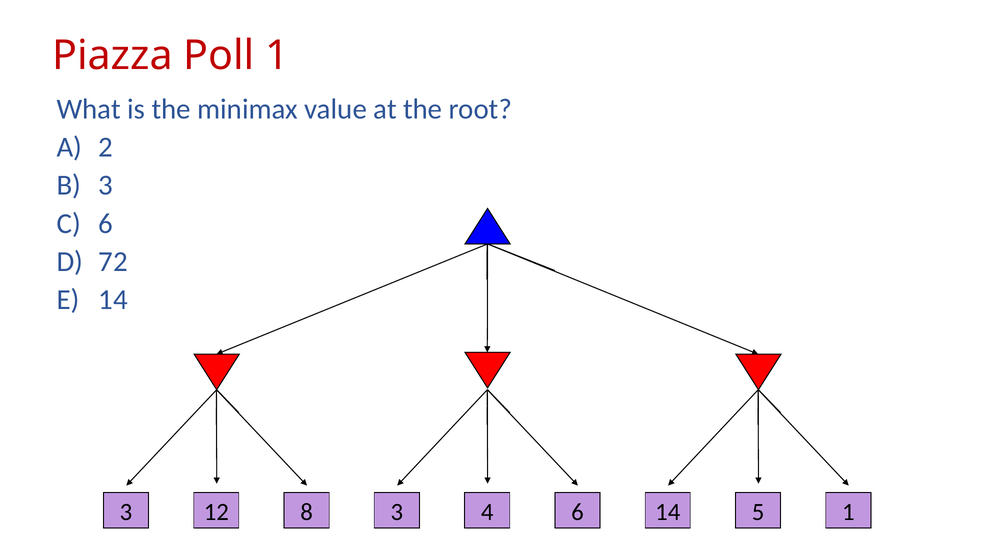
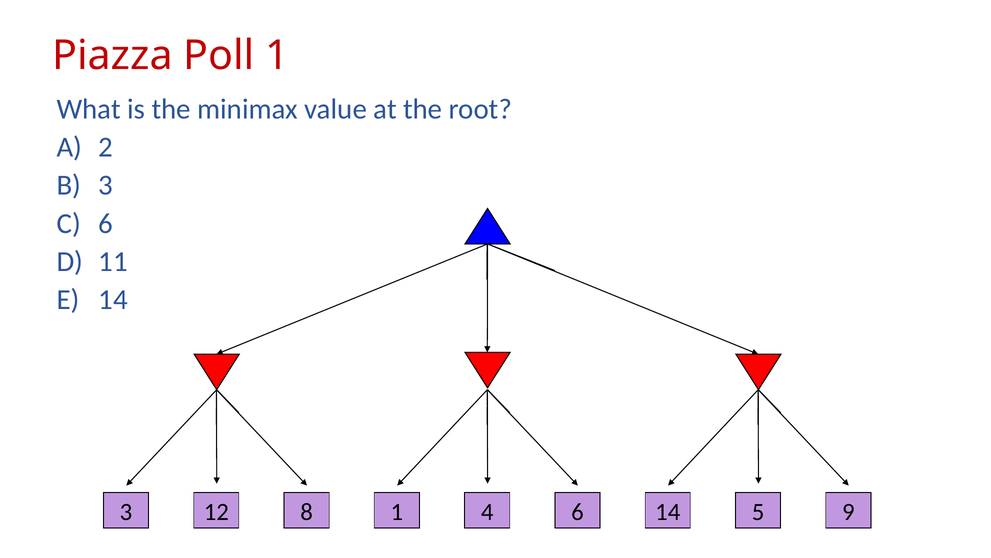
72: 72 -> 11 (113, 261)
3 3: 3 -> 1 (397, 512)
5 1: 1 -> 9 (848, 512)
